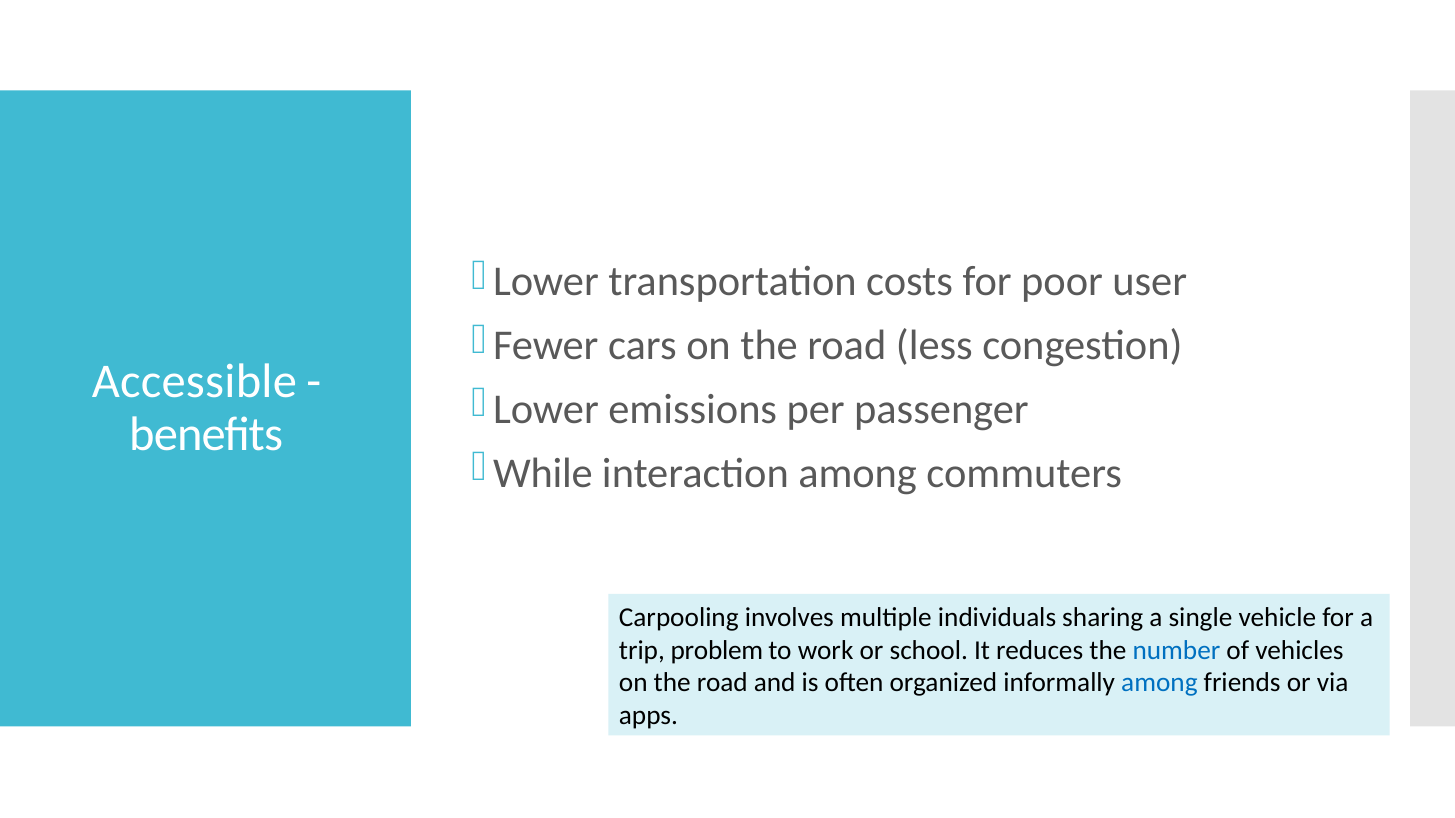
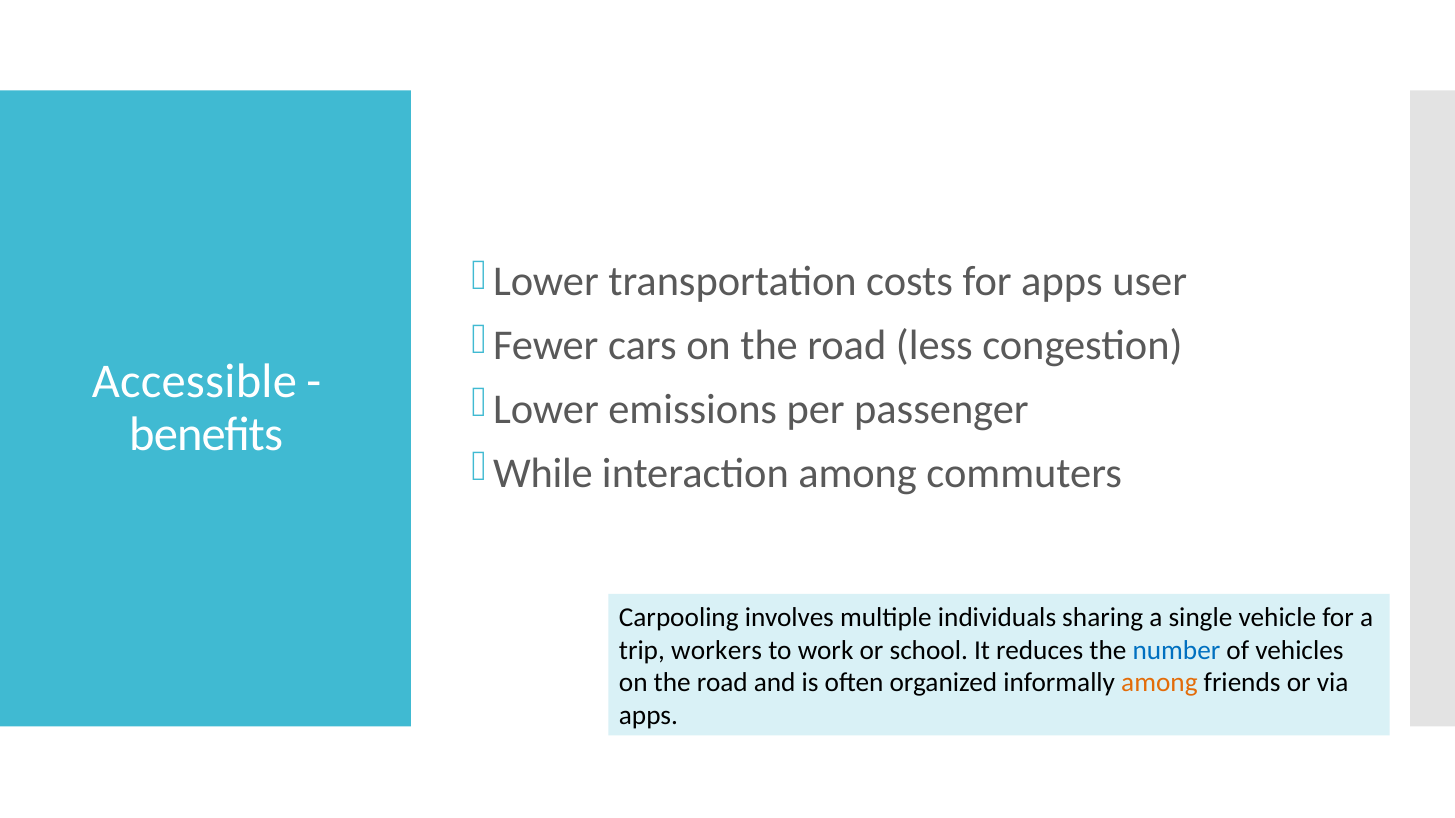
for poor: poor -> apps (1062, 281)
problem: problem -> workers (717, 651)
among colour: blue -> orange (1159, 683)
